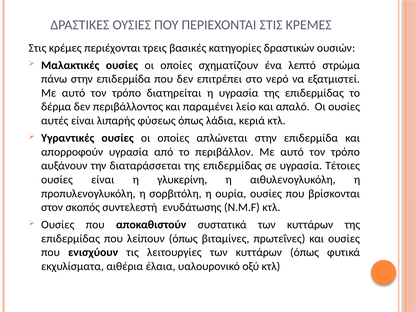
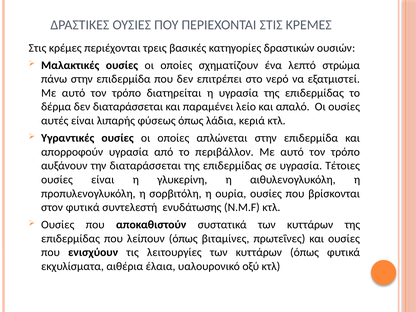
δεν περιβάλλοντος: περιβάλλοντος -> διαταράσσεται (128, 107)
στον σκοπός: σκοπός -> φυτικά (83, 207)
